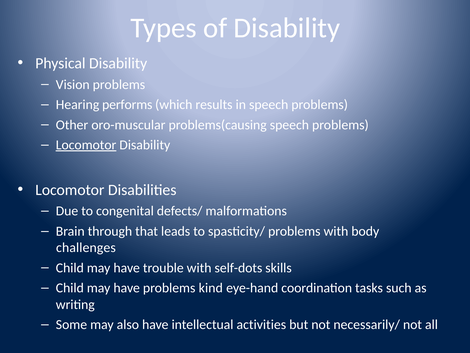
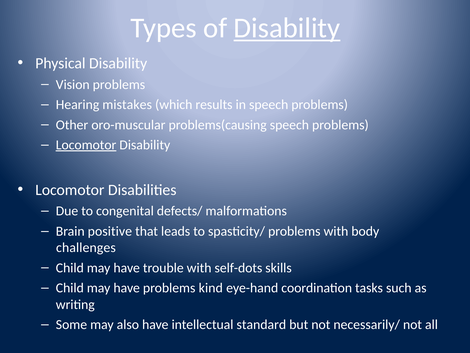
Disability underline: none -> present (287, 28)
performs: performs -> mistakes (127, 105)
through: through -> positive (110, 231)
activities: activities -> standard (261, 324)
